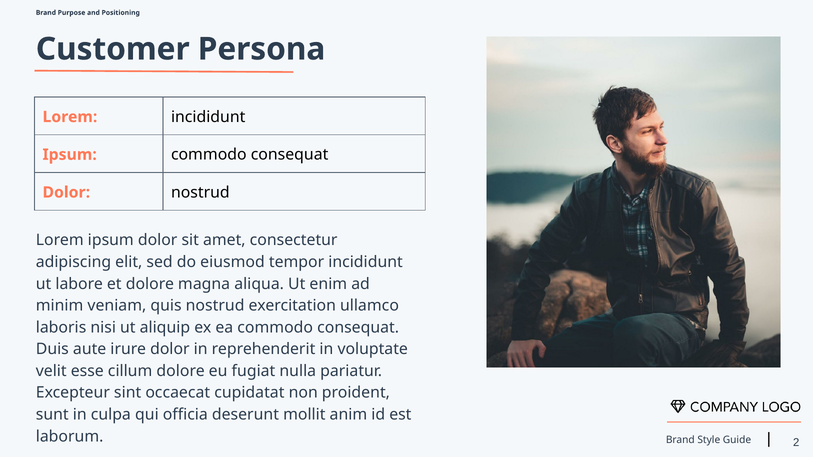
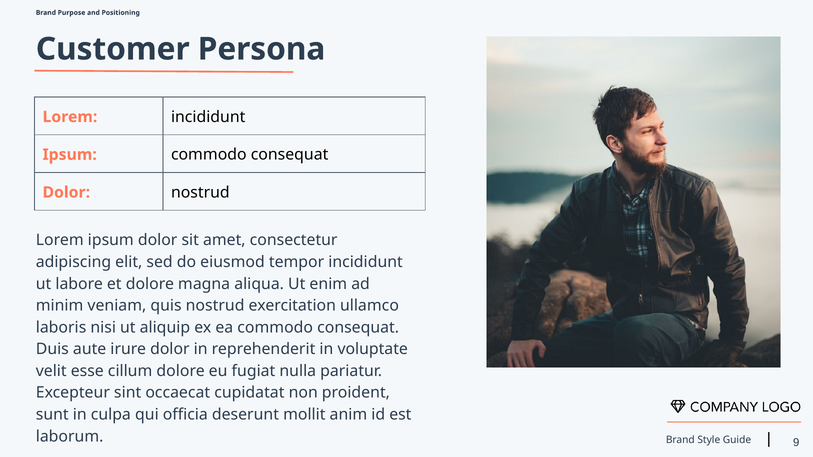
2: 2 -> 9 (796, 443)
